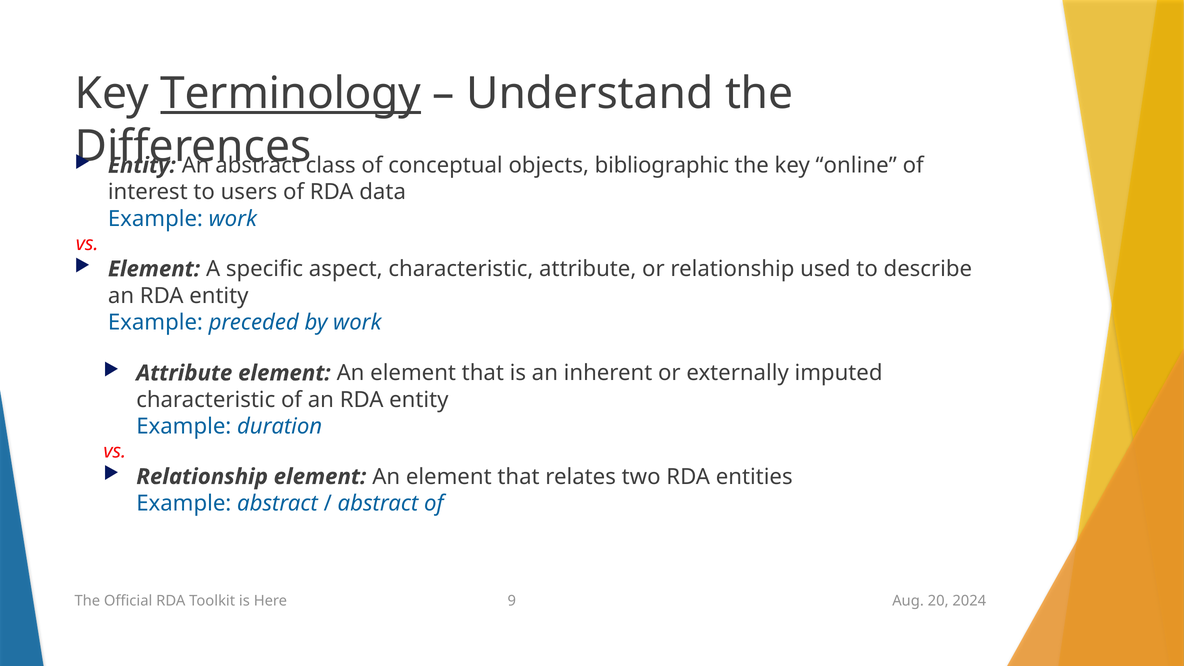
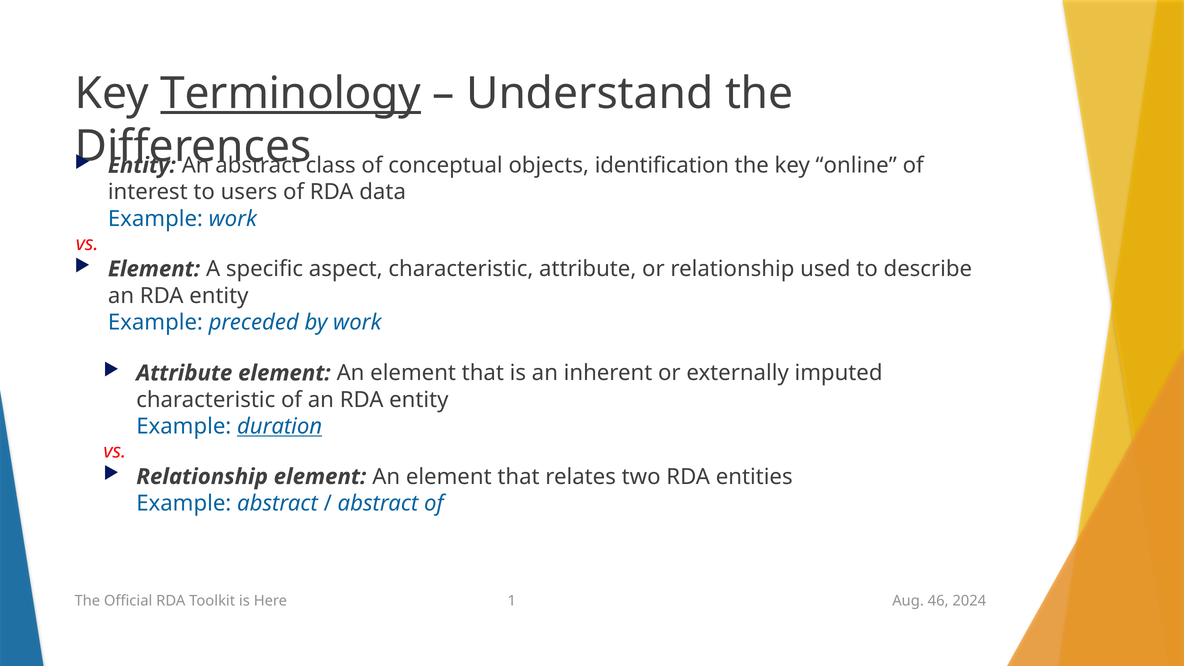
bibliographic: bibliographic -> identification (662, 165)
duration underline: none -> present (280, 426)
9: 9 -> 1 (512, 601)
20: 20 -> 46 (938, 601)
